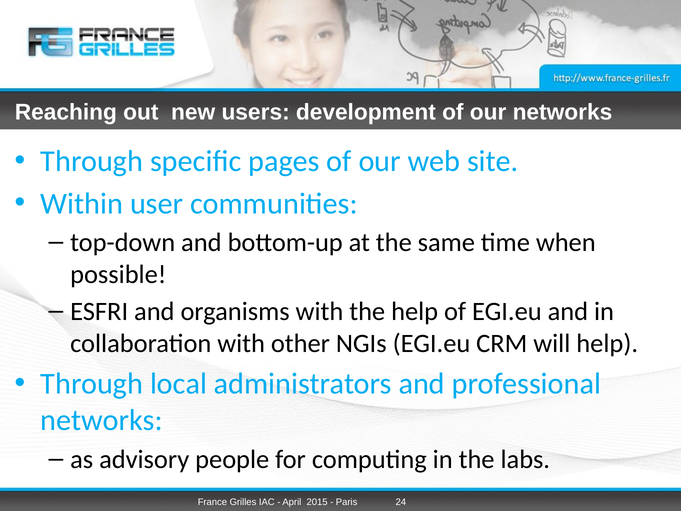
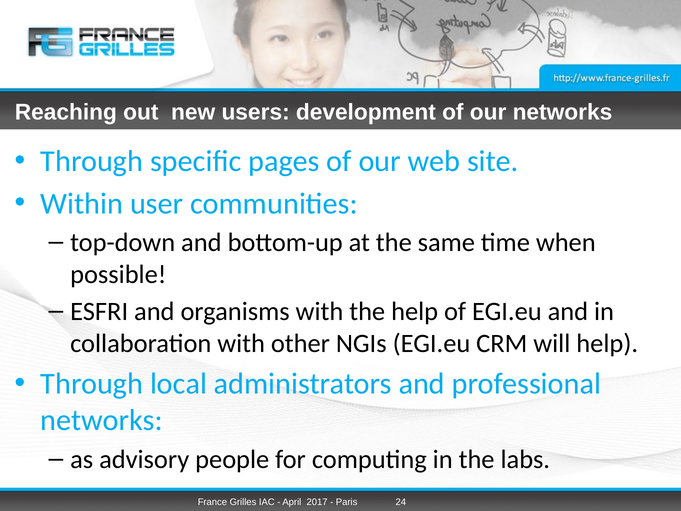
2015: 2015 -> 2017 (317, 502)
